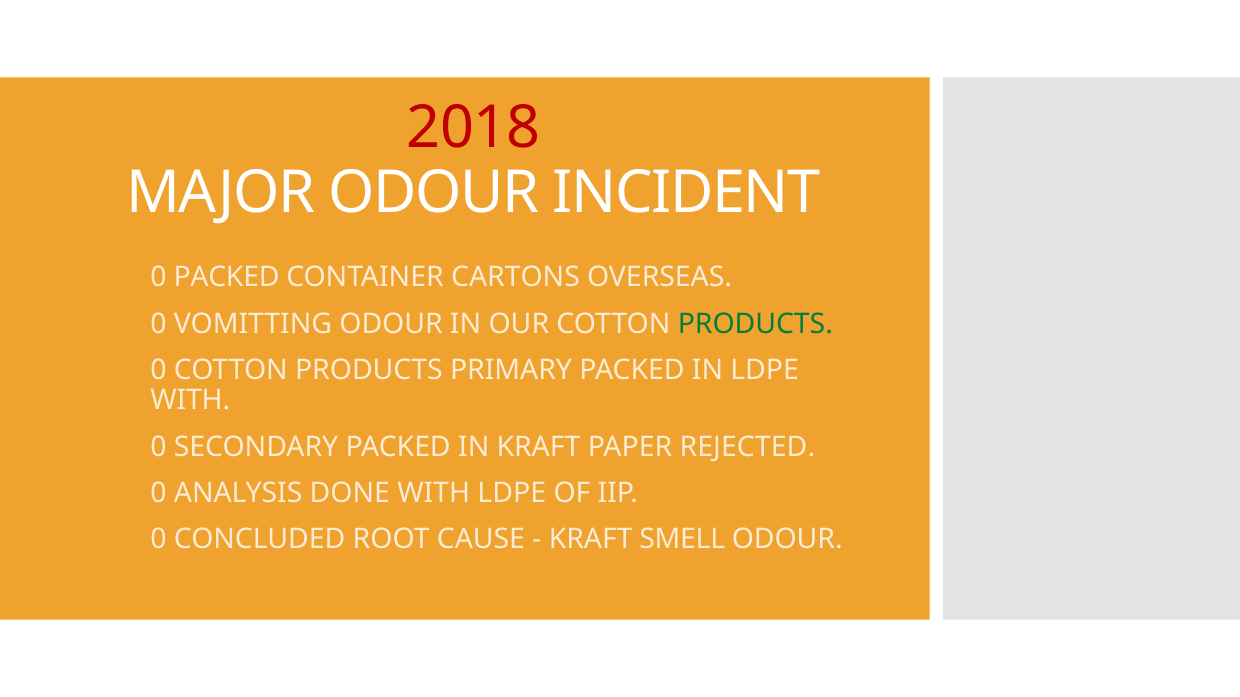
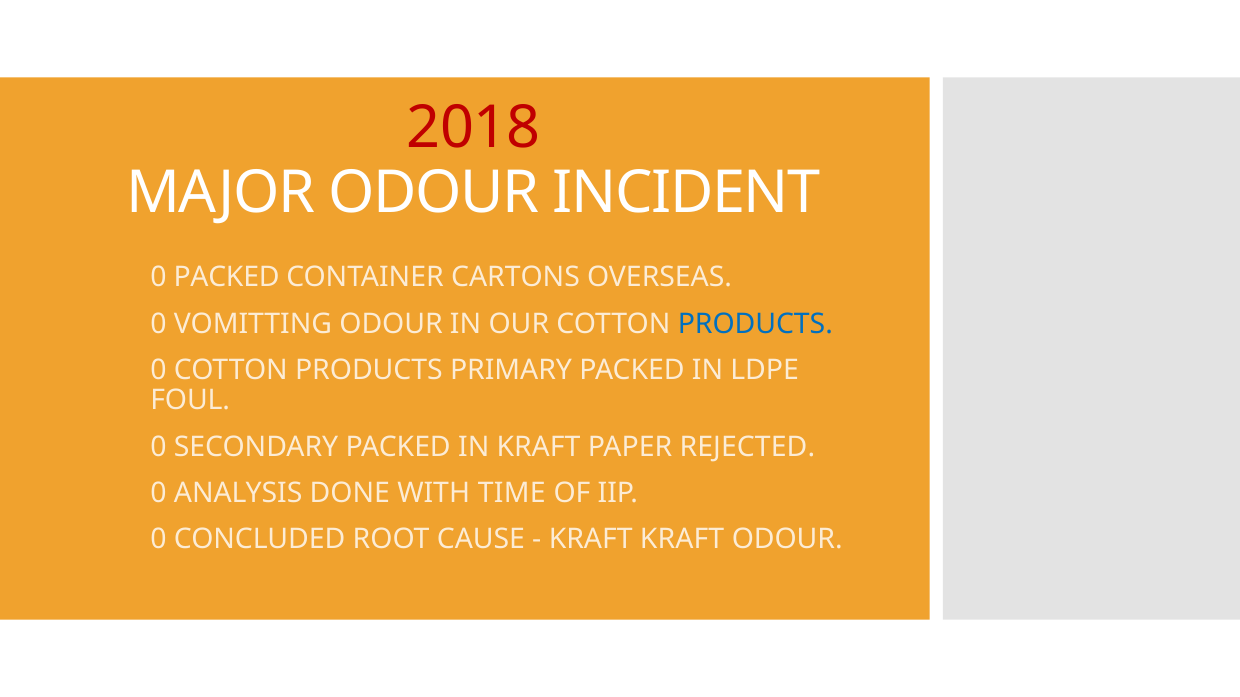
PRODUCTS colour: green -> blue (755, 324)
WITH: WITH -> FOUL (190, 401)
WITH LDPE: LDPE -> TIME (512, 493)
KRAFT SMELL: SMELL -> KRAFT (682, 539)
